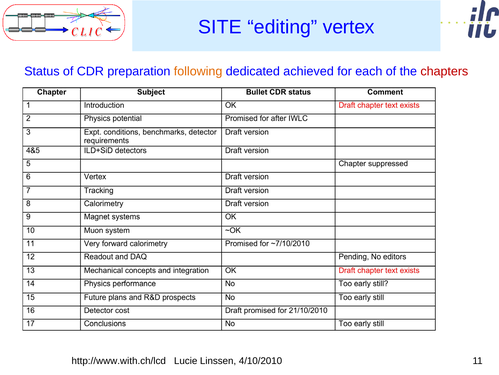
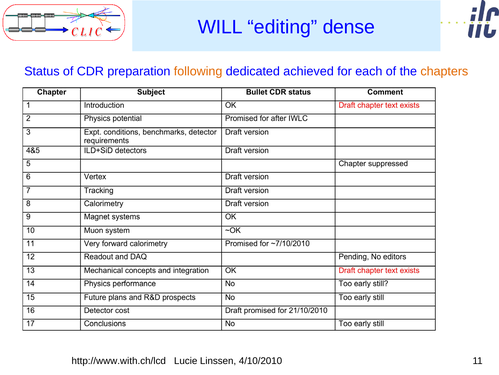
SITE: SITE -> WILL (220, 27)
vertex: vertex -> dense (349, 27)
chapters colour: red -> orange (444, 71)
